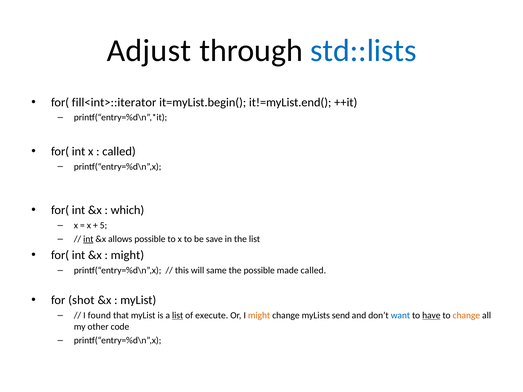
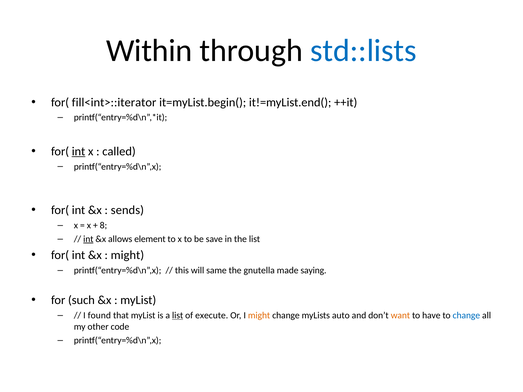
Adjust: Adjust -> Within (149, 51)
int underline: none -> present (79, 152)
which: which -> sends (127, 210)
5: 5 -> 8 (103, 225)
allows possible: possible -> element (150, 239)
the possible: possible -> gnutella (259, 271)
made called: called -> saying (313, 271)
shot: shot -> such (81, 300)
send: send -> auto (341, 316)
want colour: blue -> orange (400, 316)
have underline: present -> none (431, 316)
change colour: orange -> blue (466, 316)
